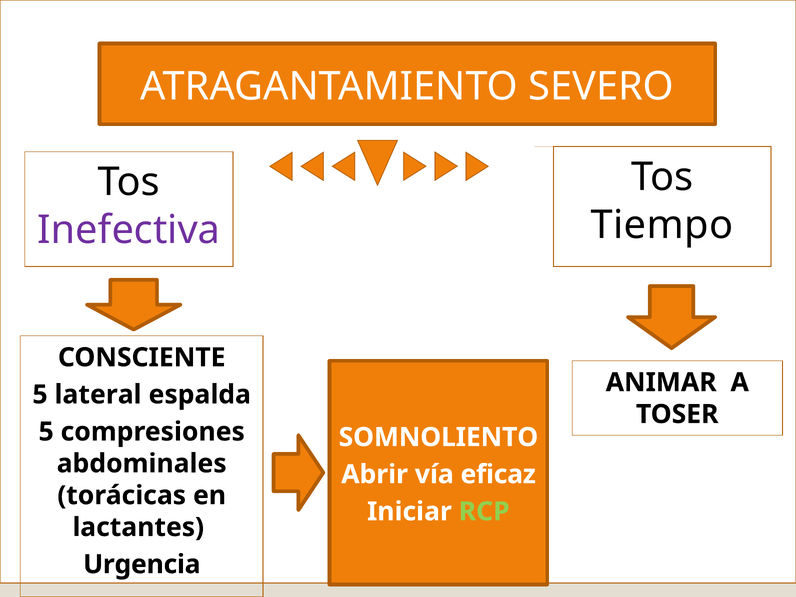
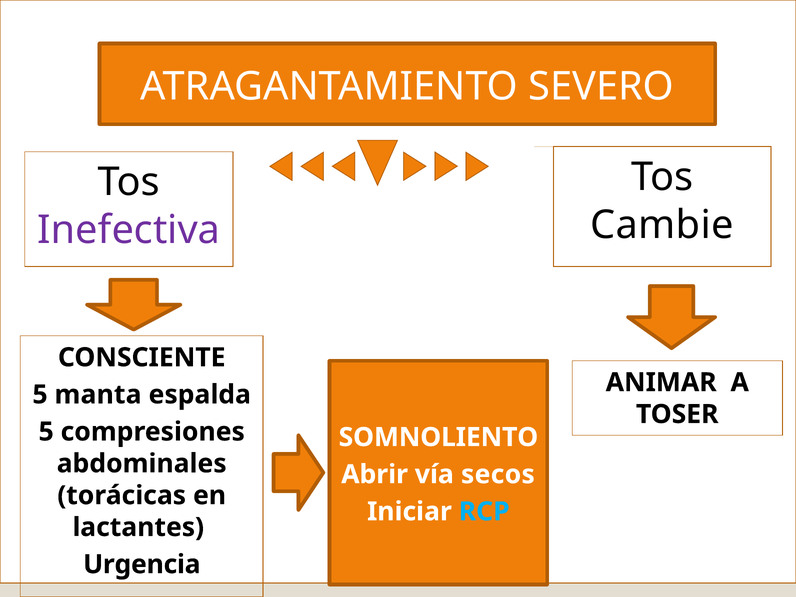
Tiempo: Tiempo -> Cambie (662, 225)
lateral: lateral -> manta (98, 395)
eficaz: eficaz -> secos (498, 474)
RCP colour: light green -> light blue (484, 512)
